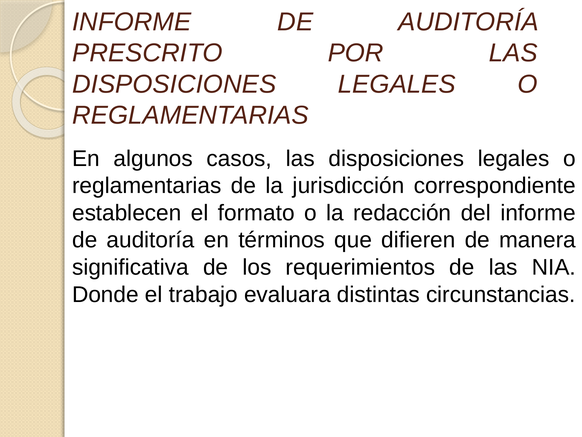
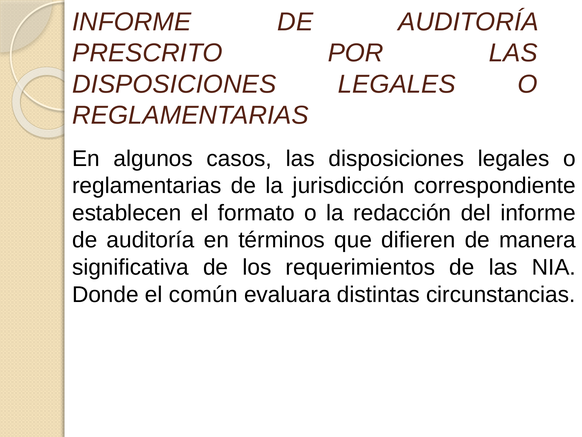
trabajo: trabajo -> común (203, 294)
